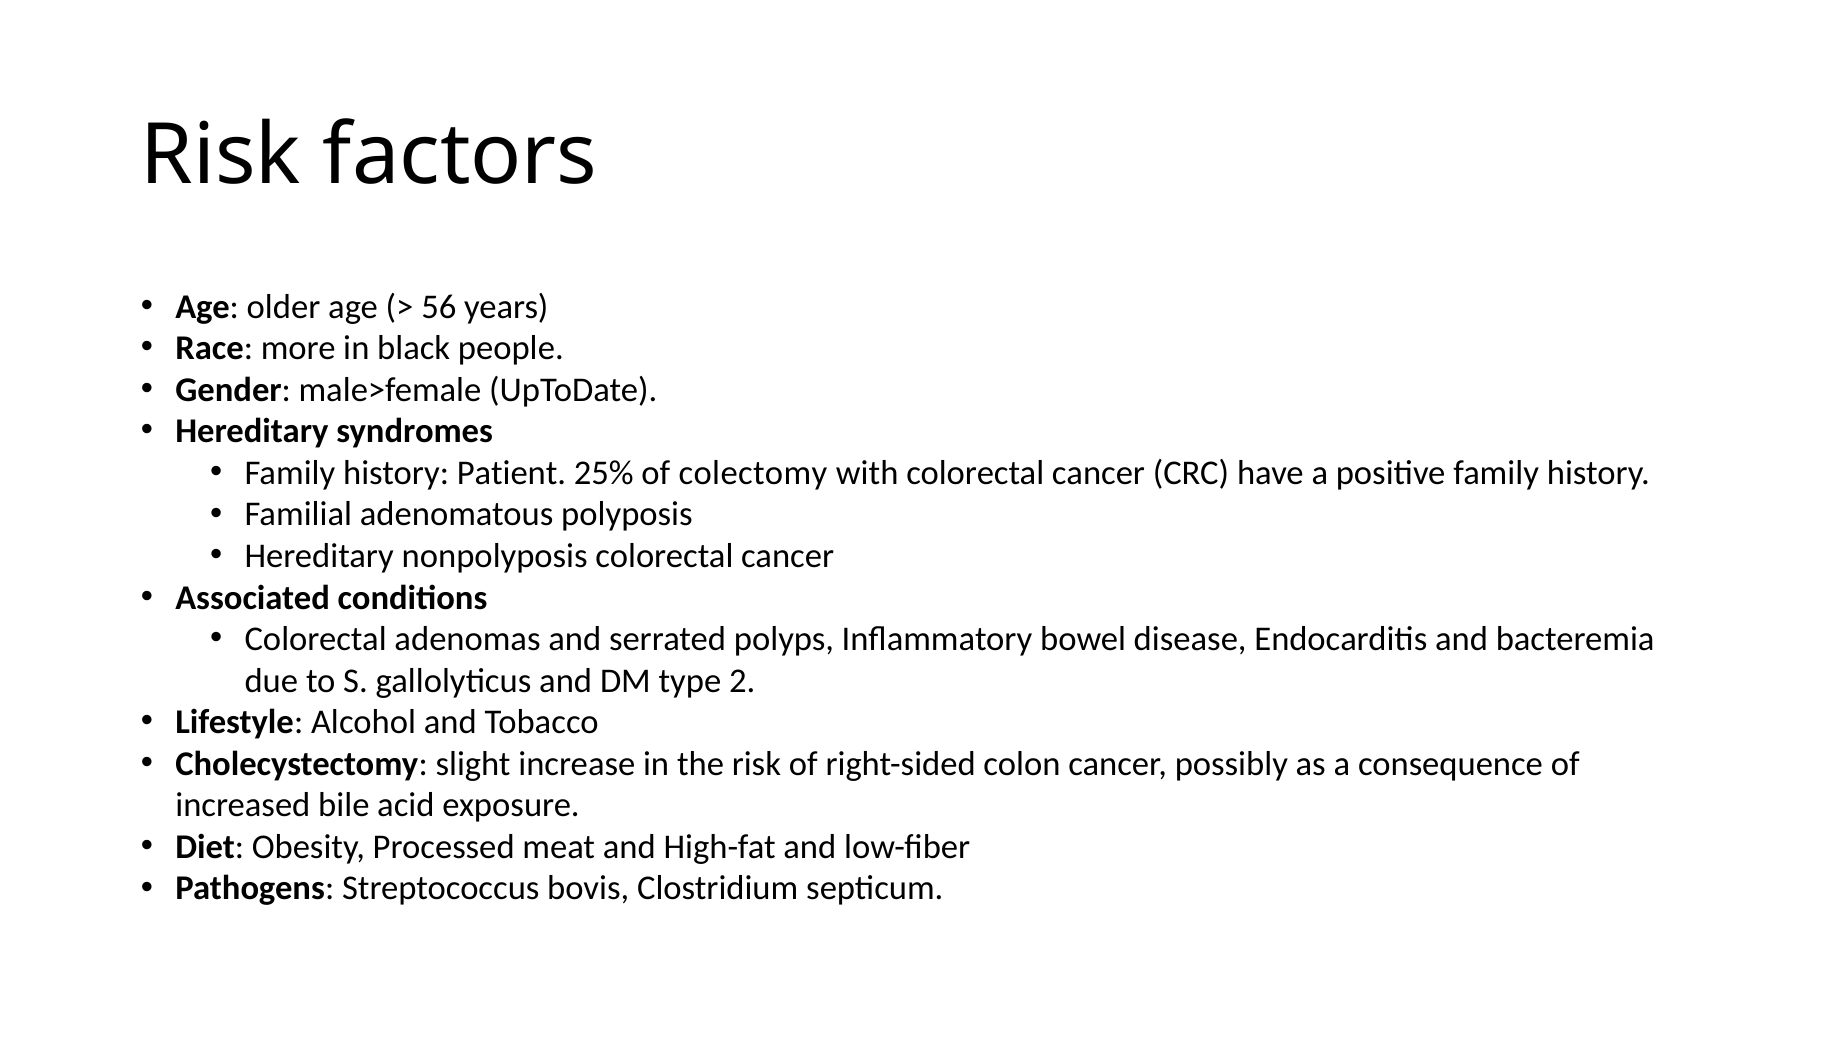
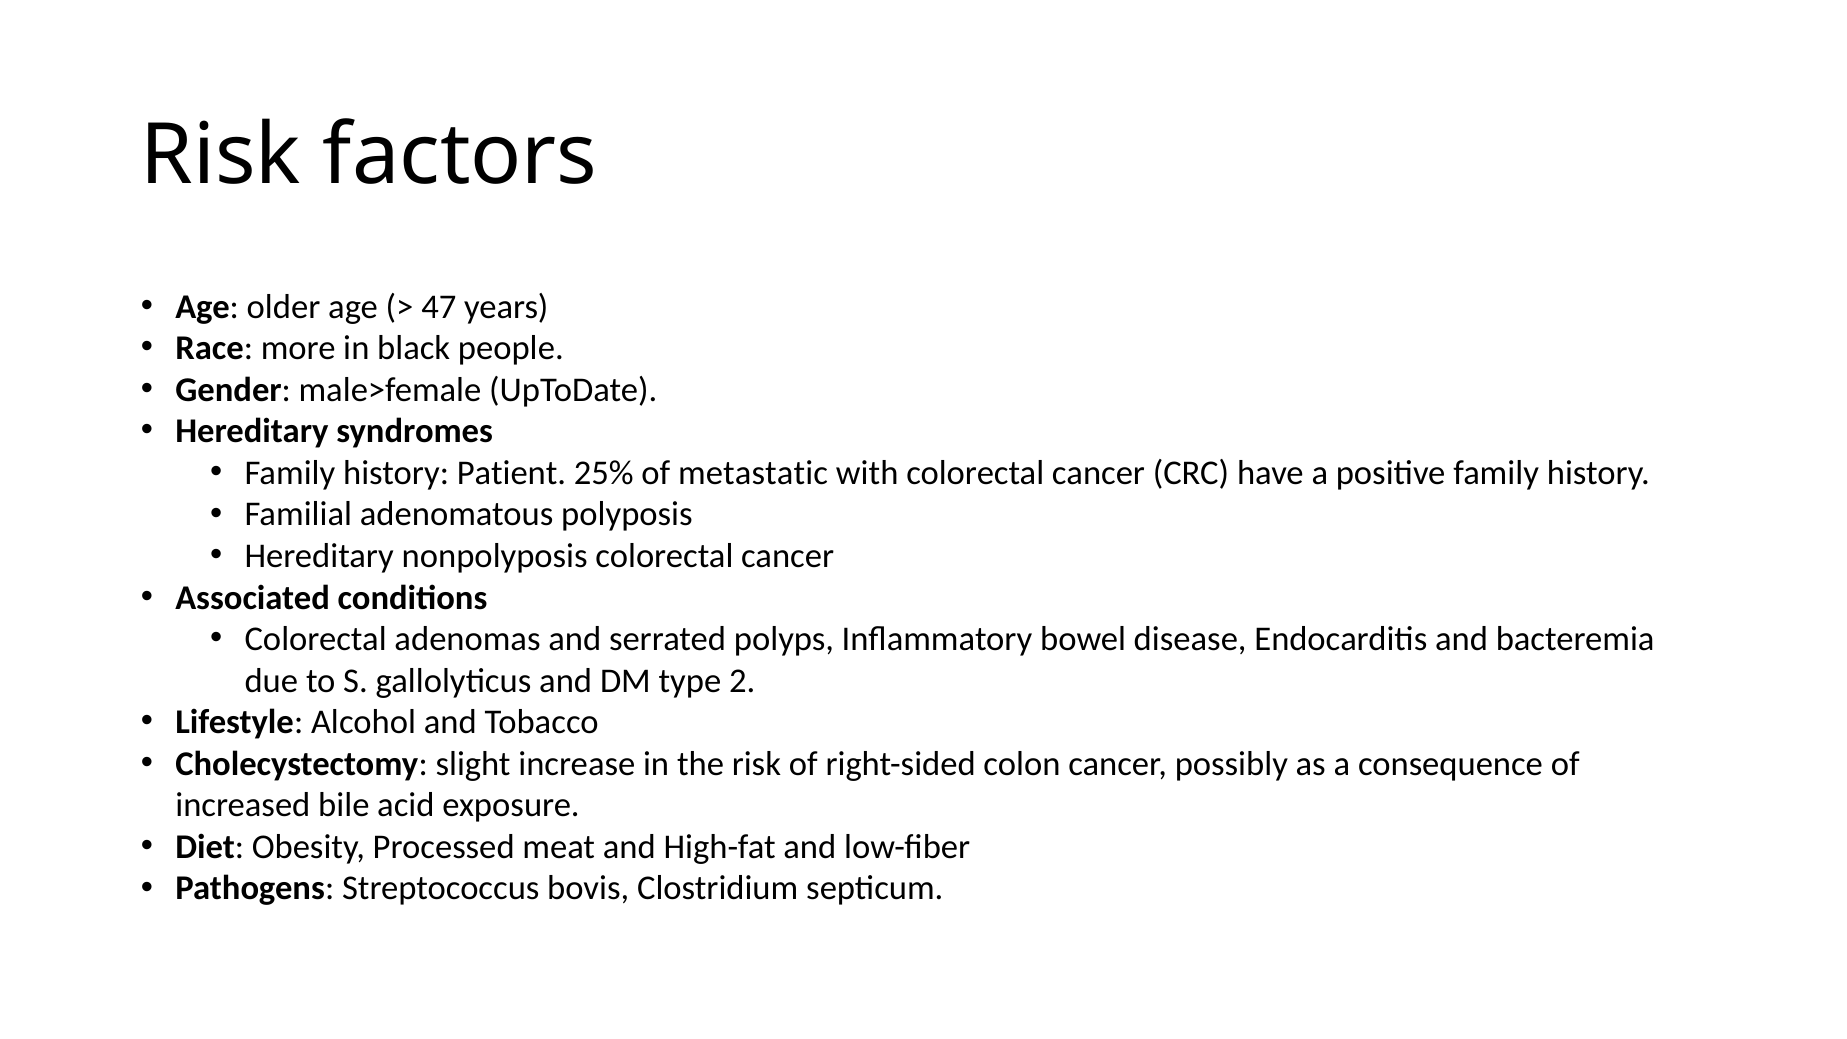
56: 56 -> 47 (439, 307)
colectomy: colectomy -> metastatic (753, 473)
